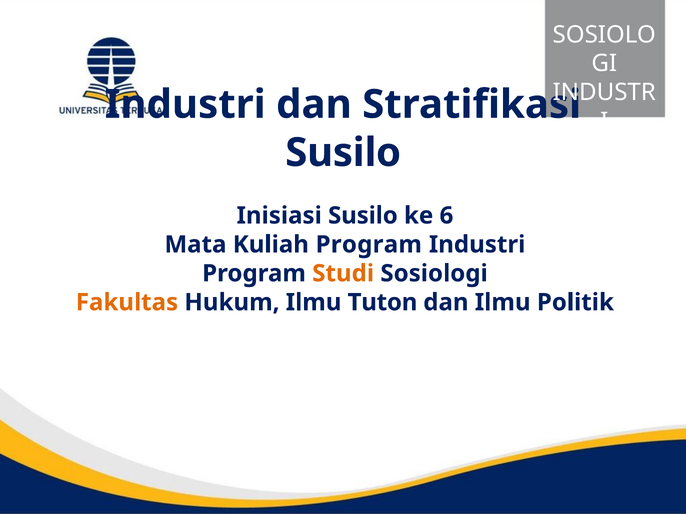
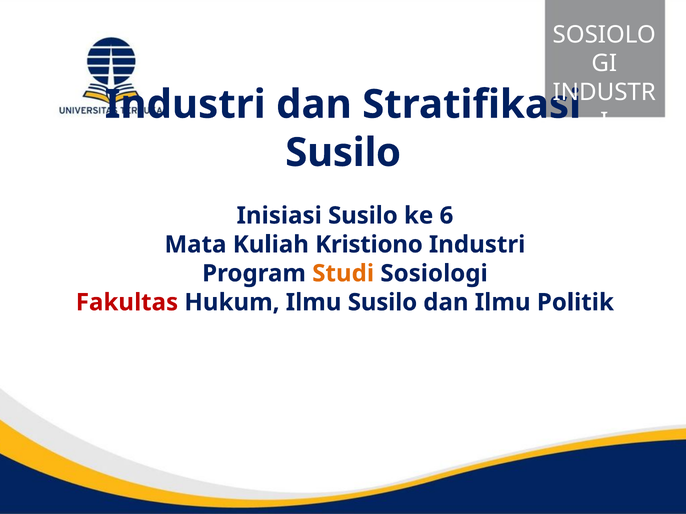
Kuliah Program: Program -> Kristiono (369, 245)
Fakultas colour: orange -> red (127, 303)
Ilmu Tuton: Tuton -> Susilo (382, 303)
